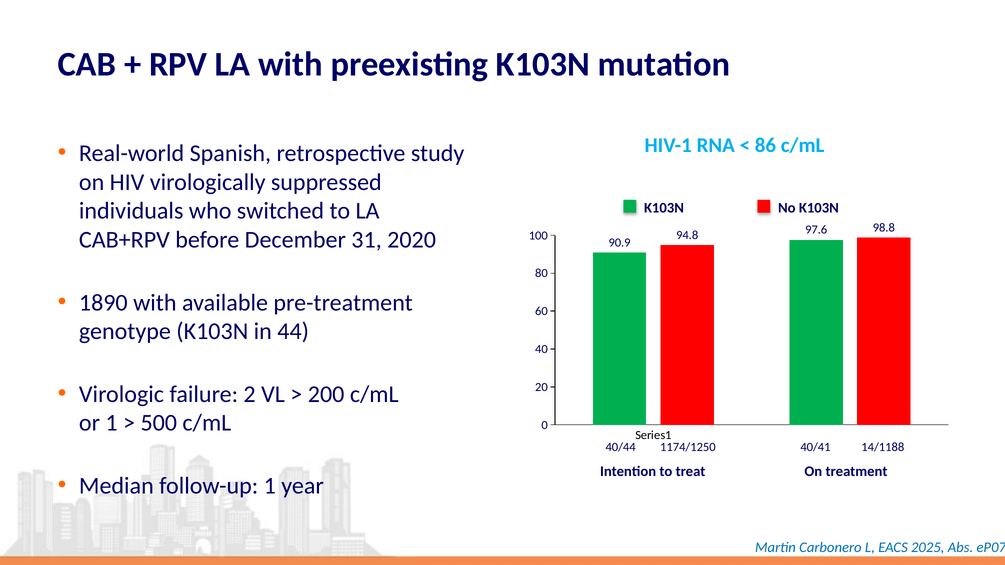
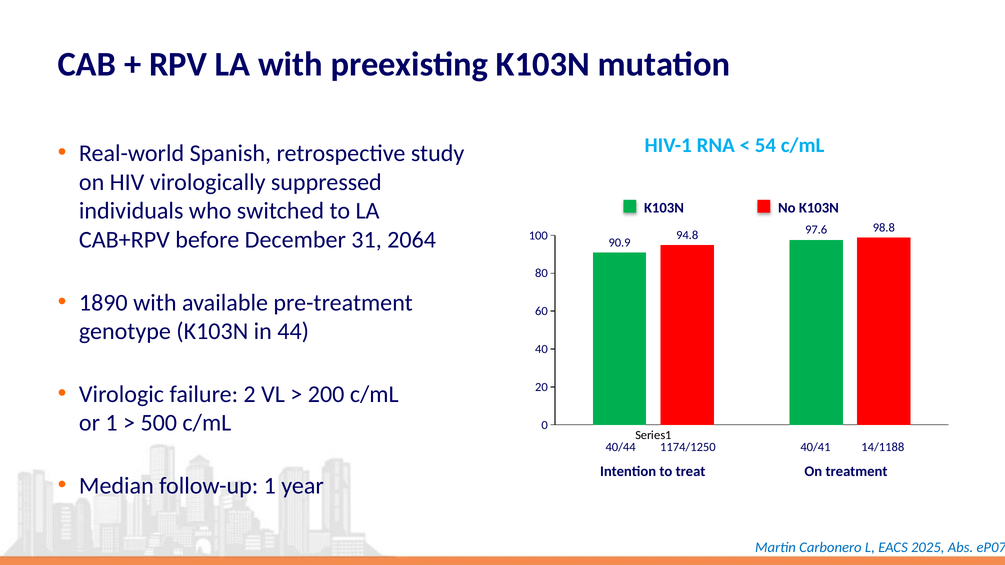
86: 86 -> 54 (765, 145)
2020: 2020 -> 2064 (412, 240)
